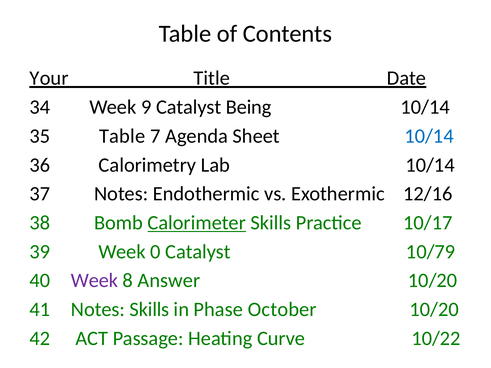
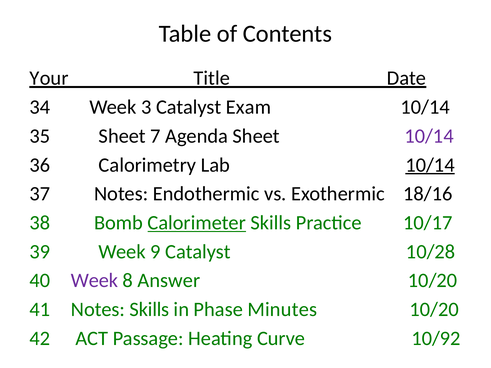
9: 9 -> 3 (146, 107)
Being: Being -> Exam (249, 107)
Table: Table -> Sheet (122, 136)
10/14 colour: blue -> purple (429, 136)
10/14 underline: none -> present (430, 165)
12/16: 12/16 -> 18/16 (428, 194)
0: 0 -> 9 (156, 252)
10/79: 10/79 -> 10/28 (431, 252)
October: October -> Minutes (282, 310)
10/22: 10/22 -> 10/92 (436, 339)
